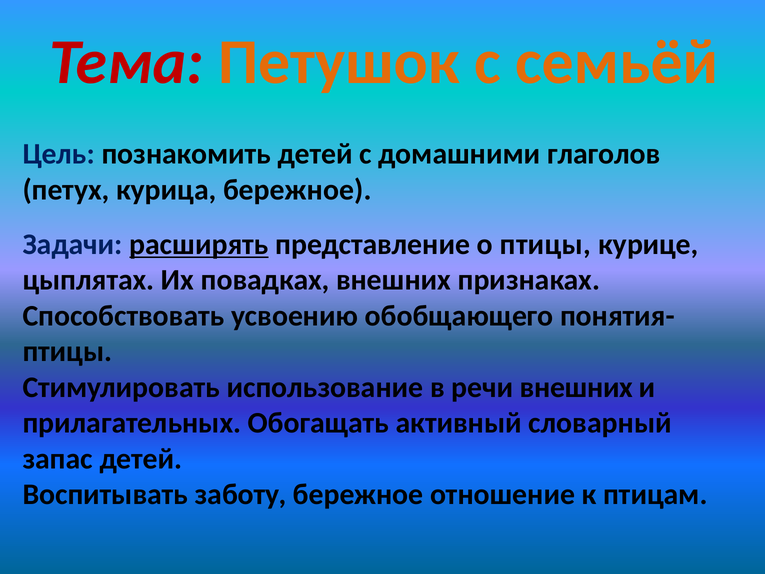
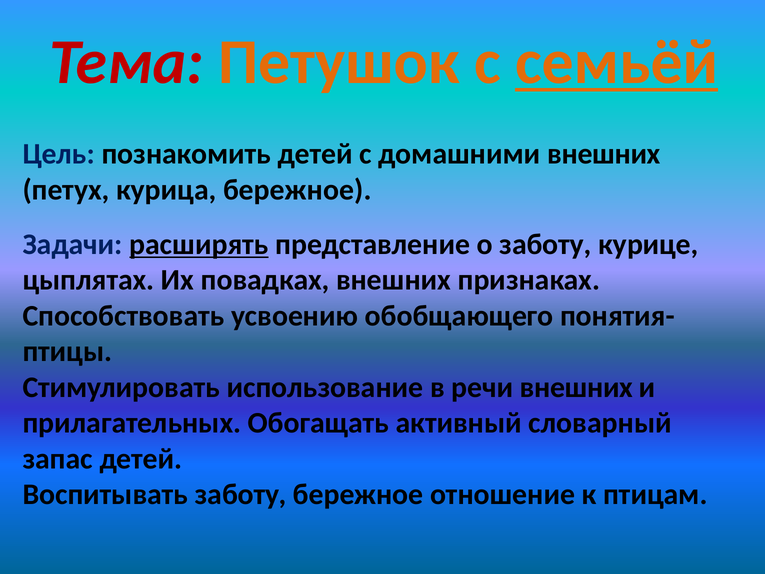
семьёй underline: none -> present (617, 62)
домашними глаголов: глаголов -> внешних (604, 154)
о птицы: птицы -> заботу (546, 244)
